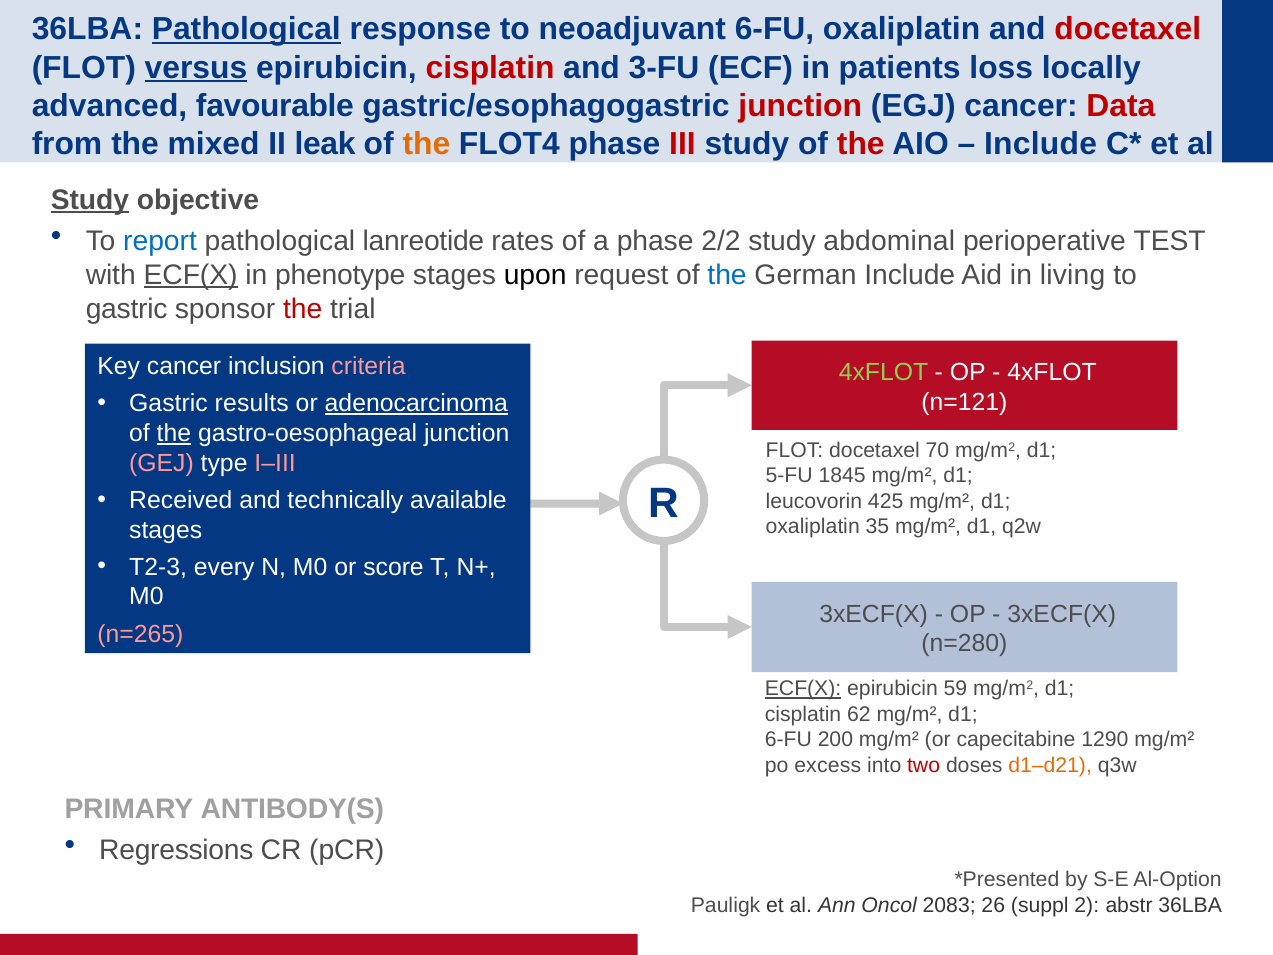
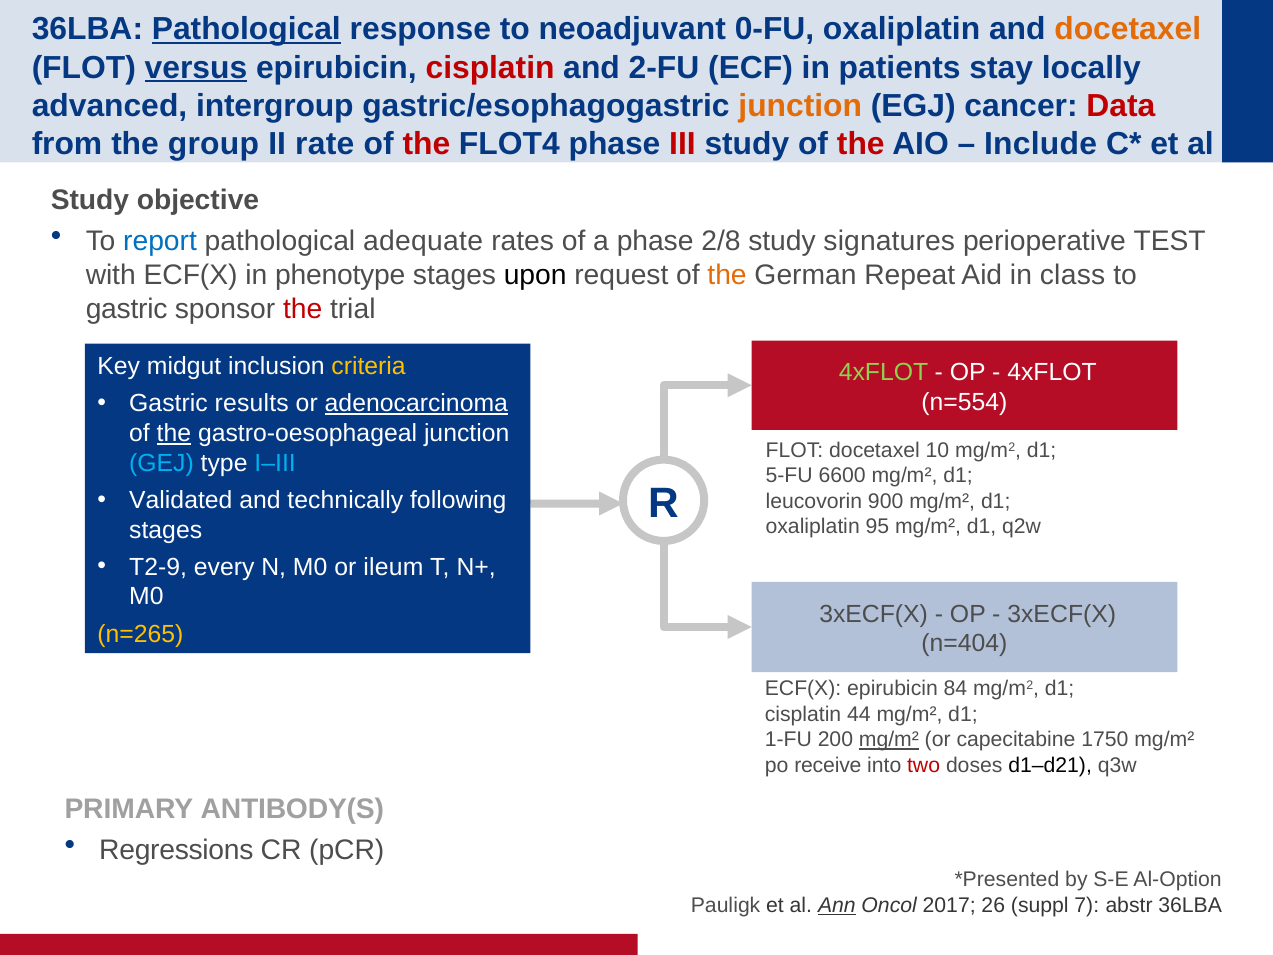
neoadjuvant 6-FU: 6-FU -> 0-FU (774, 29)
docetaxel colour: red -> orange (1128, 29)
3-FU: 3-FU -> 2-FU (664, 68)
loss: loss -> stay (1001, 68)
favourable: favourable -> intergroup (275, 106)
junction colour: red -> orange (800, 106)
mixed: mixed -> group (213, 144)
leak: leak -> rate (325, 144)
the colour: orange -> red (426, 144)
Study underline: present -> none (90, 200)
lanreotide: lanreotide -> adequate (423, 241)
2/2: 2/2 -> 2/8 (721, 241)
abdominal: abdominal -> signatures (889, 241)
ECF(X underline: present -> none (191, 275)
the colour: blue -> orange (727, 275)
German Include: Include -> Repeat (910, 275)
living: living -> class (1073, 275)
Key cancer: cancer -> midgut (184, 366)
criteria colour: pink -> yellow (369, 366)
n=121: n=121 -> n=554 (964, 402)
70: 70 -> 10 (937, 450)
GEJ colour: pink -> light blue (162, 463)
I–III colour: pink -> light blue (275, 463)
1845: 1845 -> 6600 (842, 476)
Received: Received -> Validated (181, 500)
available: available -> following (458, 500)
425: 425 -> 900 (886, 501)
35: 35 -> 95 (877, 527)
T2-3: T2-3 -> T2-9 (158, 567)
score: score -> ileum (393, 567)
n=265 colour: pink -> yellow (140, 634)
n=280: n=280 -> n=404 (964, 643)
ECF(X underline: present -> none (803, 689)
59: 59 -> 84 (955, 689)
62: 62 -> 44 (859, 714)
6-FU: 6-FU -> 1-FU (788, 740)
mg/m² underline: none -> present (889, 740)
1290: 1290 -> 1750 (1105, 740)
excess: excess -> receive (828, 765)
d1–d21 colour: orange -> black (1050, 765)
Ann underline: none -> present (837, 905)
2083: 2083 -> 2017 (949, 905)
2: 2 -> 7 (1087, 905)
